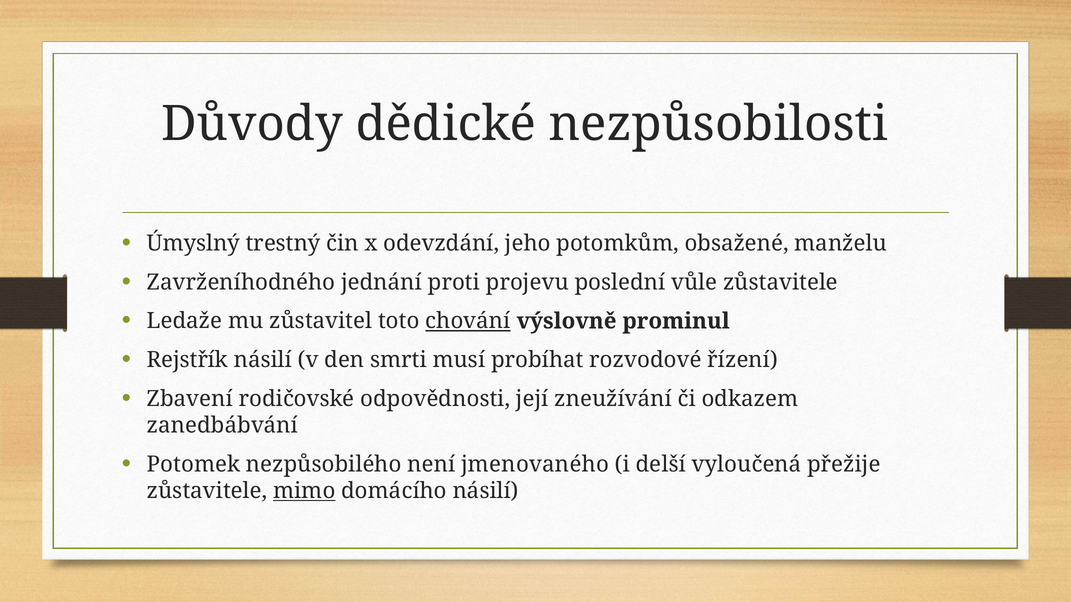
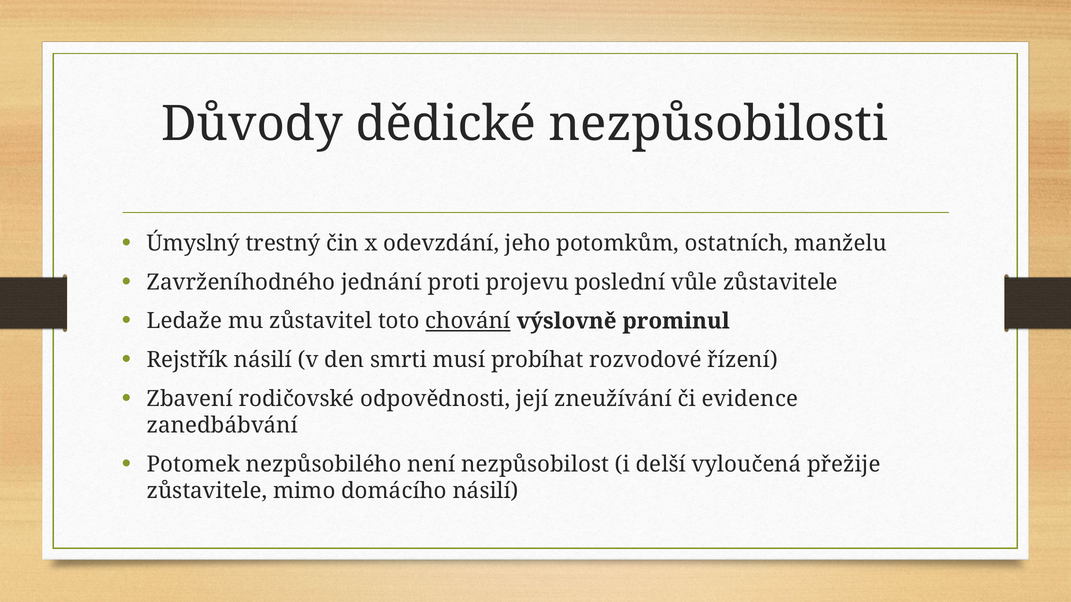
obsažené: obsažené -> ostatních (737, 244)
odkazem: odkazem -> evidence (750, 399)
jmenovaného: jmenovaného -> nezpůsobilost (535, 465)
mimo underline: present -> none (304, 491)
